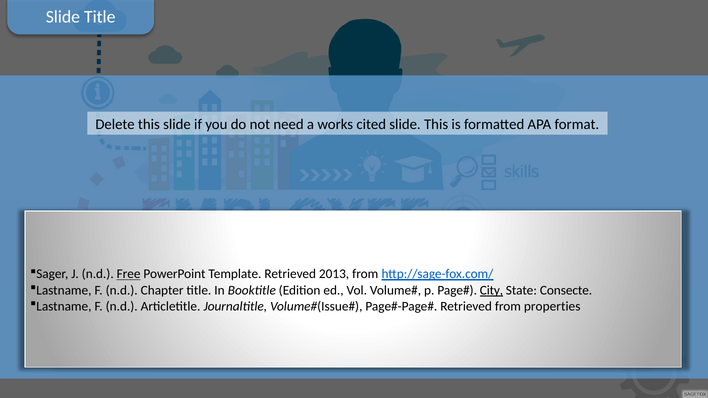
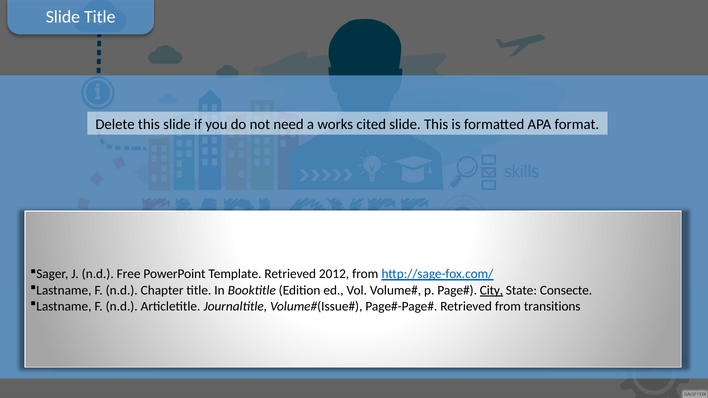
Free underline: present -> none (129, 274)
2013: 2013 -> 2012 (334, 274)
properties: properties -> transitions (552, 306)
